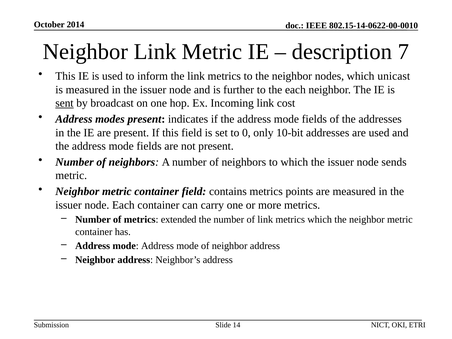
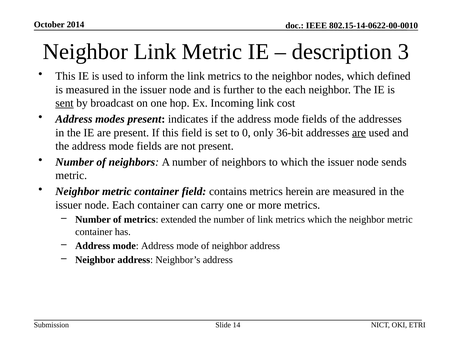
7: 7 -> 3 (403, 52)
unicast: unicast -> defined (394, 76)
10-bit: 10-bit -> 36-bit (290, 133)
are underline: none -> present (359, 133)
points: points -> herein (299, 191)
